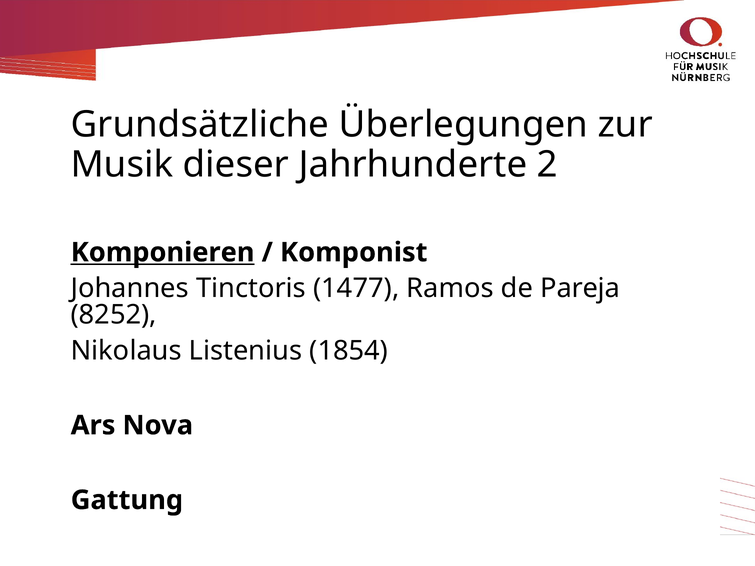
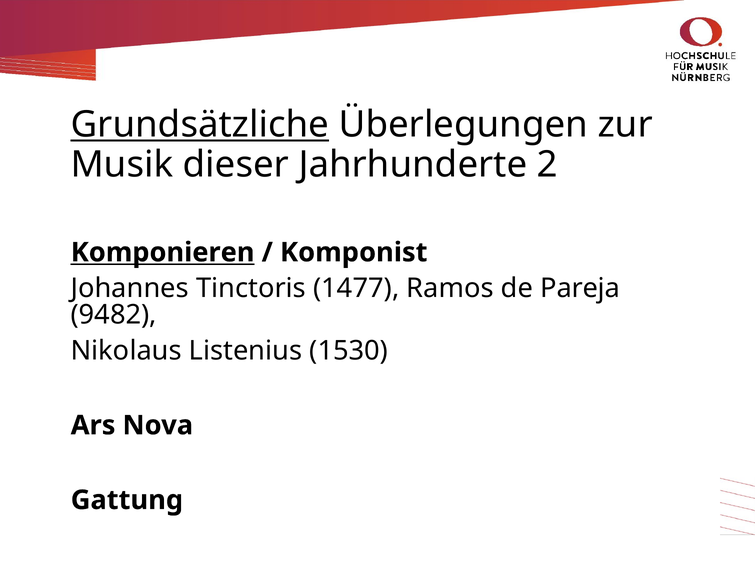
Grundsätzliche underline: none -> present (200, 125)
8252: 8252 -> 9482 (114, 315)
1854: 1854 -> 1530 (349, 351)
